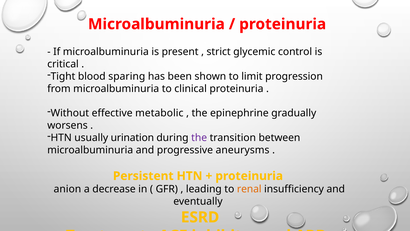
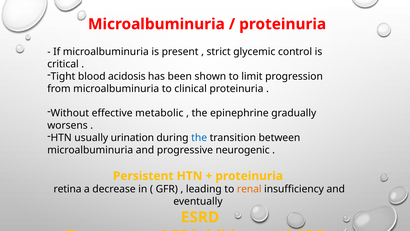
sparing: sparing -> acidosis (127, 76)
the colour: purple -> blue (199, 138)
aneurysms: aneurysms -> neurogenic (243, 150)
anion: anion -> retina (68, 189)
